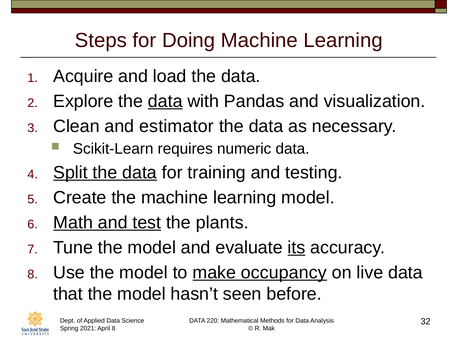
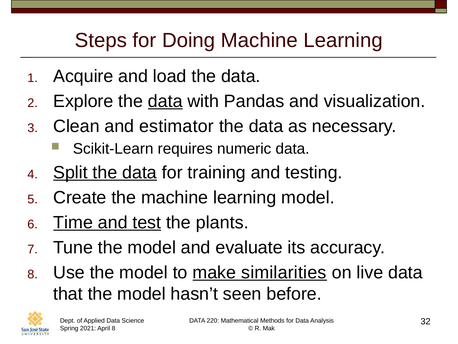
Math: Math -> Time (73, 222)
its underline: present -> none (296, 247)
occupancy: occupancy -> similarities (284, 272)
